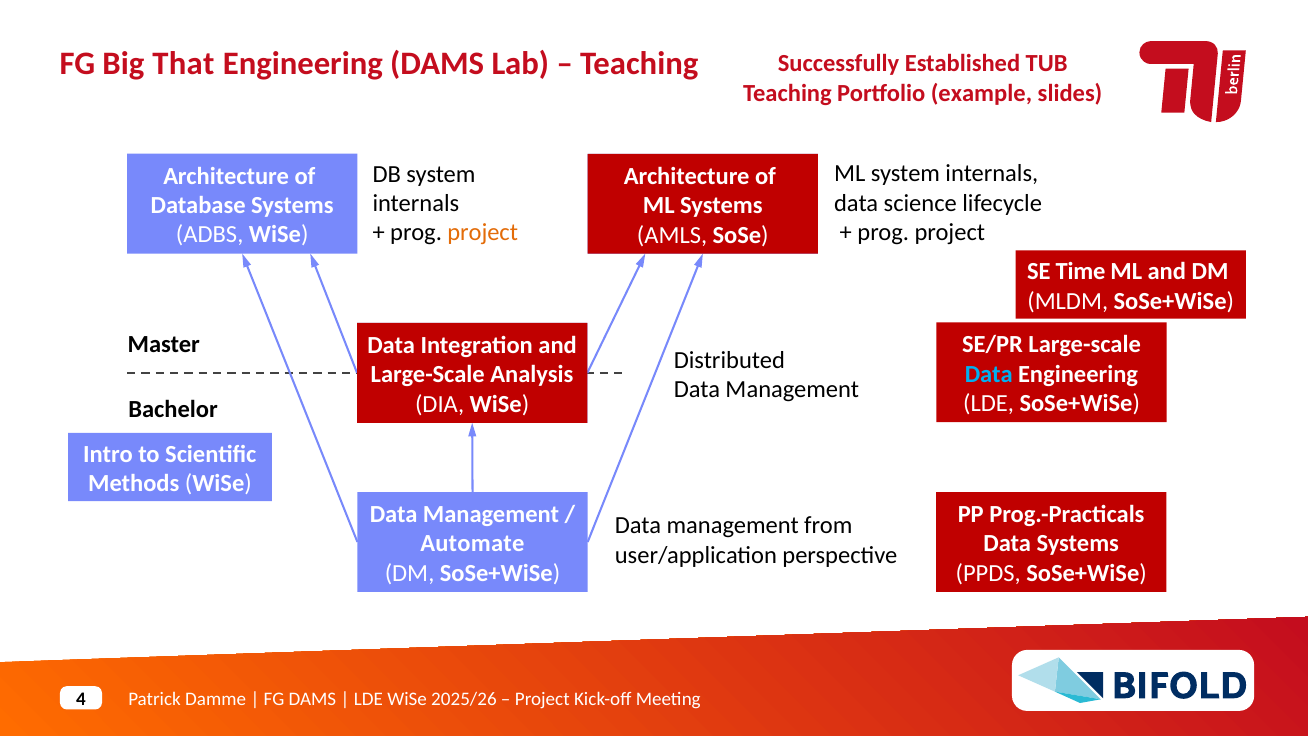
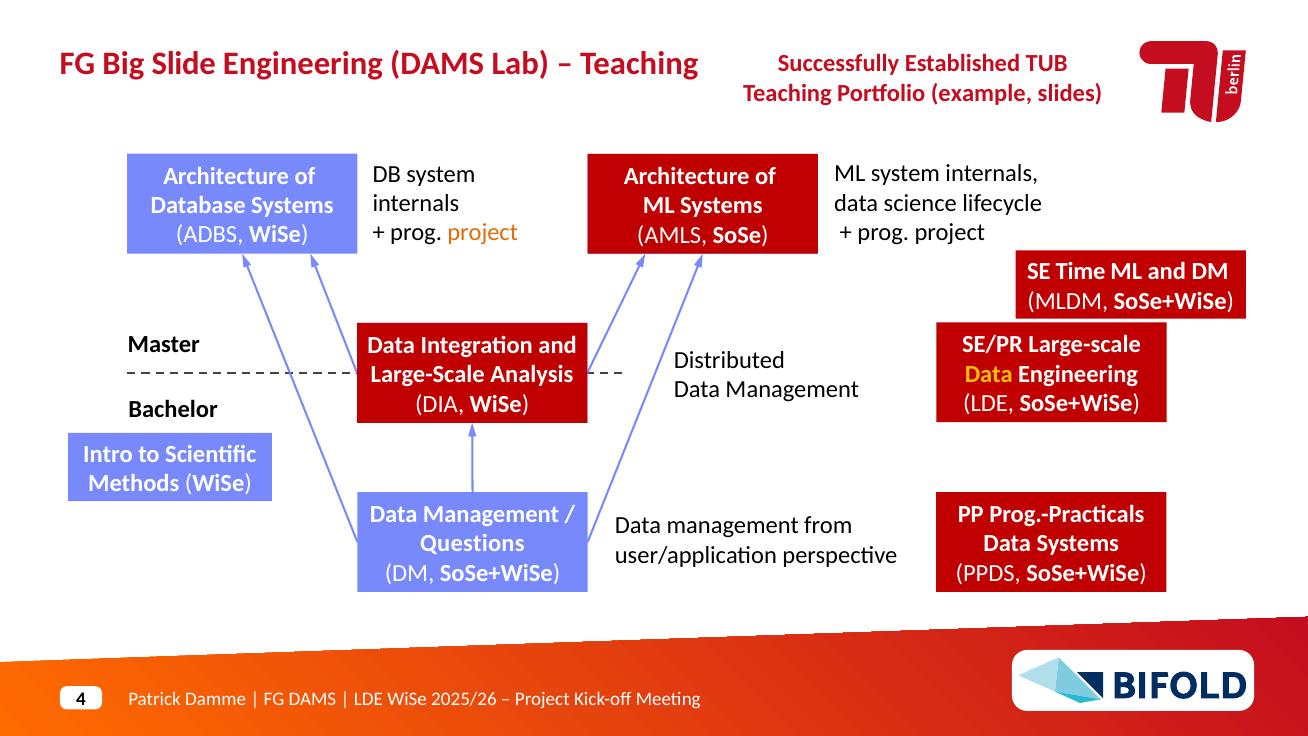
That: That -> Slide (184, 63)
Data colour: light blue -> yellow (989, 374)
Automate: Automate -> Questions (472, 544)
